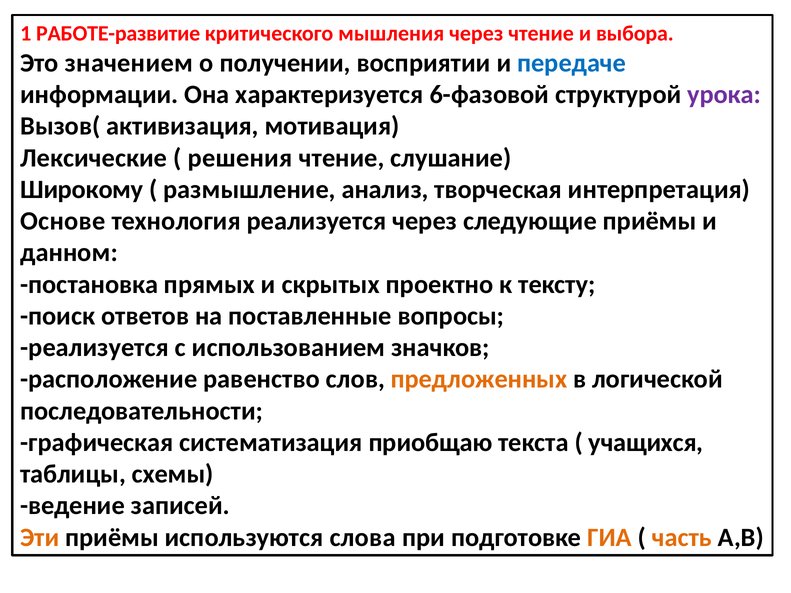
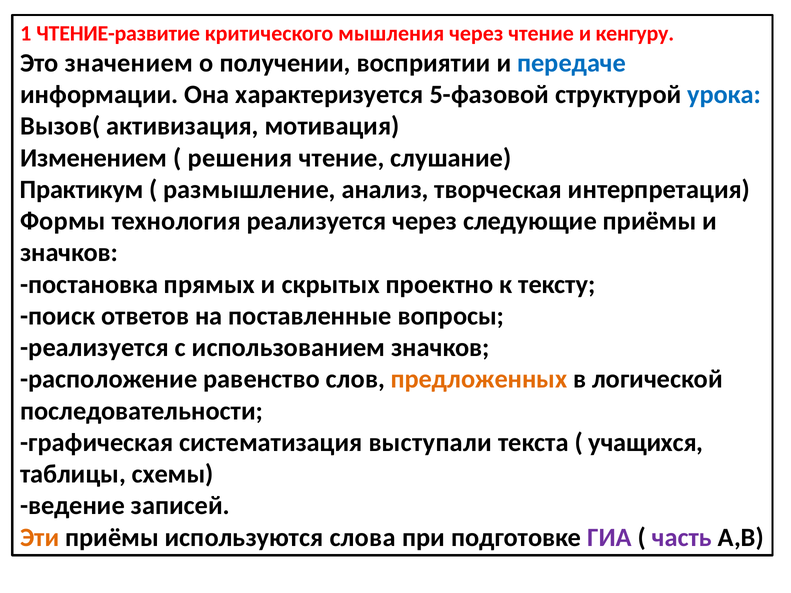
РАБОТЕ-развитие: РАБОТЕ-развитие -> ЧТЕНИЕ-развитие (118, 34)
выбора: выбора -> кенгуру (635, 34)
6-фазовой: 6-фазовой -> 5-фазовой (489, 95)
урока colour: purple -> blue (724, 95)
Лексические: Лексические -> Изменением (94, 158)
Широкому: Широкому -> Практикум (82, 190)
Основе: Основе -> Формы (63, 221)
данном: данном -> значков (69, 253)
приобщаю: приобщаю -> выступали (430, 443)
ГИА colour: orange -> purple (609, 538)
часть colour: orange -> purple (682, 538)
